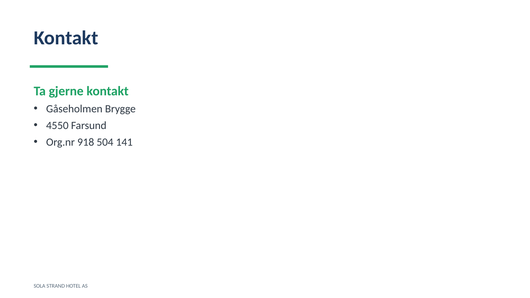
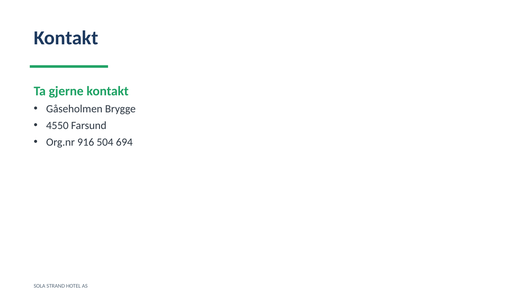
918: 918 -> 916 (86, 142)
141: 141 -> 694 (124, 142)
